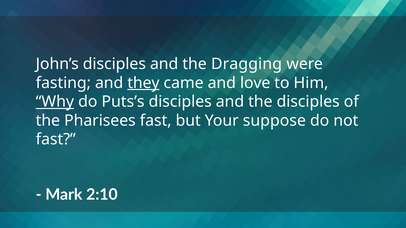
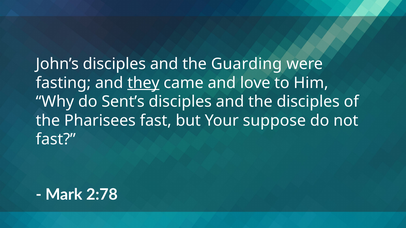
Dragging: Dragging -> Guarding (247, 64)
Why underline: present -> none (55, 102)
Puts’s: Puts’s -> Sent’s (123, 102)
2:10: 2:10 -> 2:78 (102, 195)
